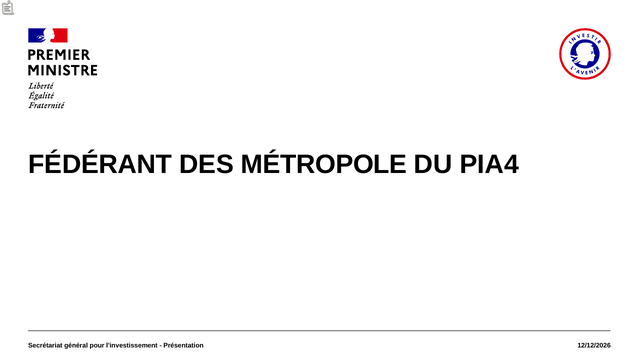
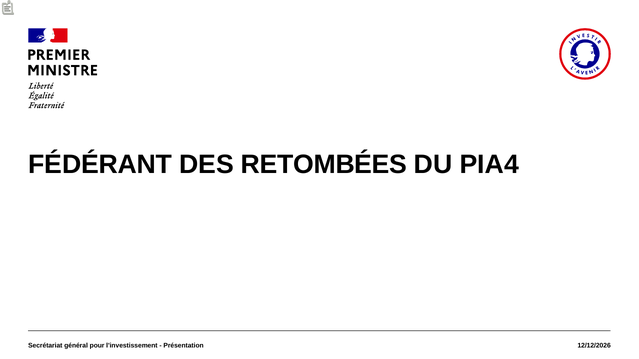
MÉTROPOLE: MÉTROPOLE -> RETOMBÉES (324, 165)
